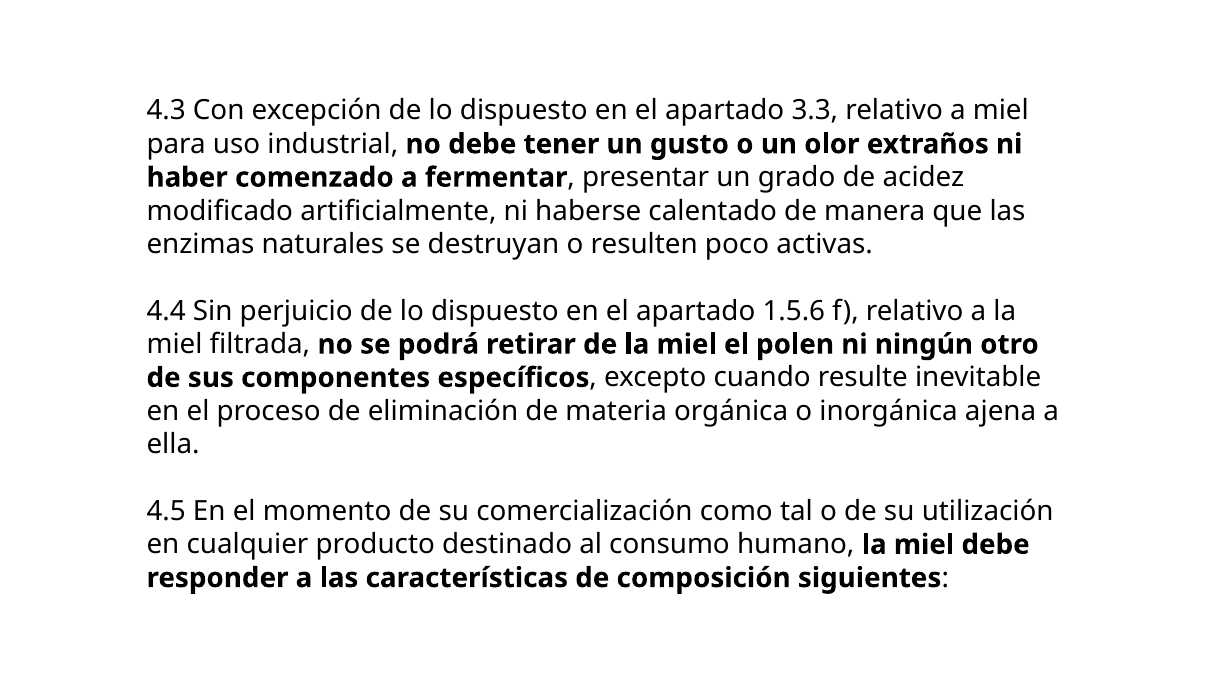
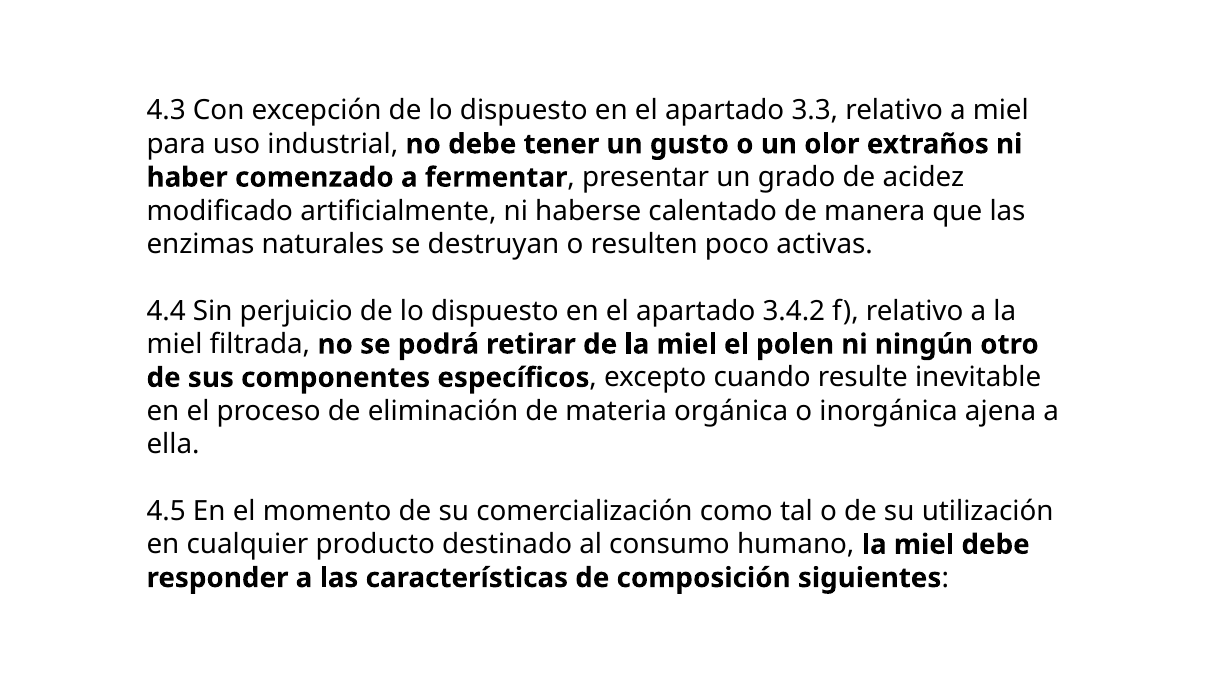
1.5.6: 1.5.6 -> 3.4.2 (794, 311)
